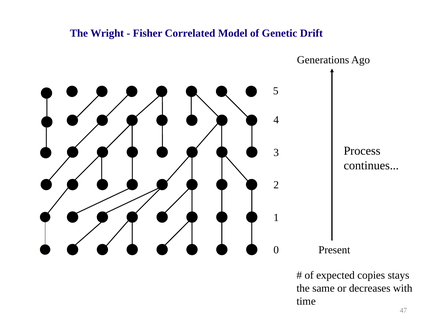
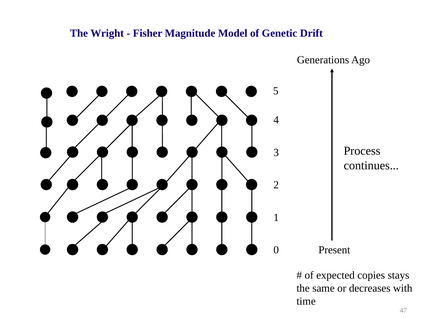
Correlated: Correlated -> Magnitude (190, 33)
